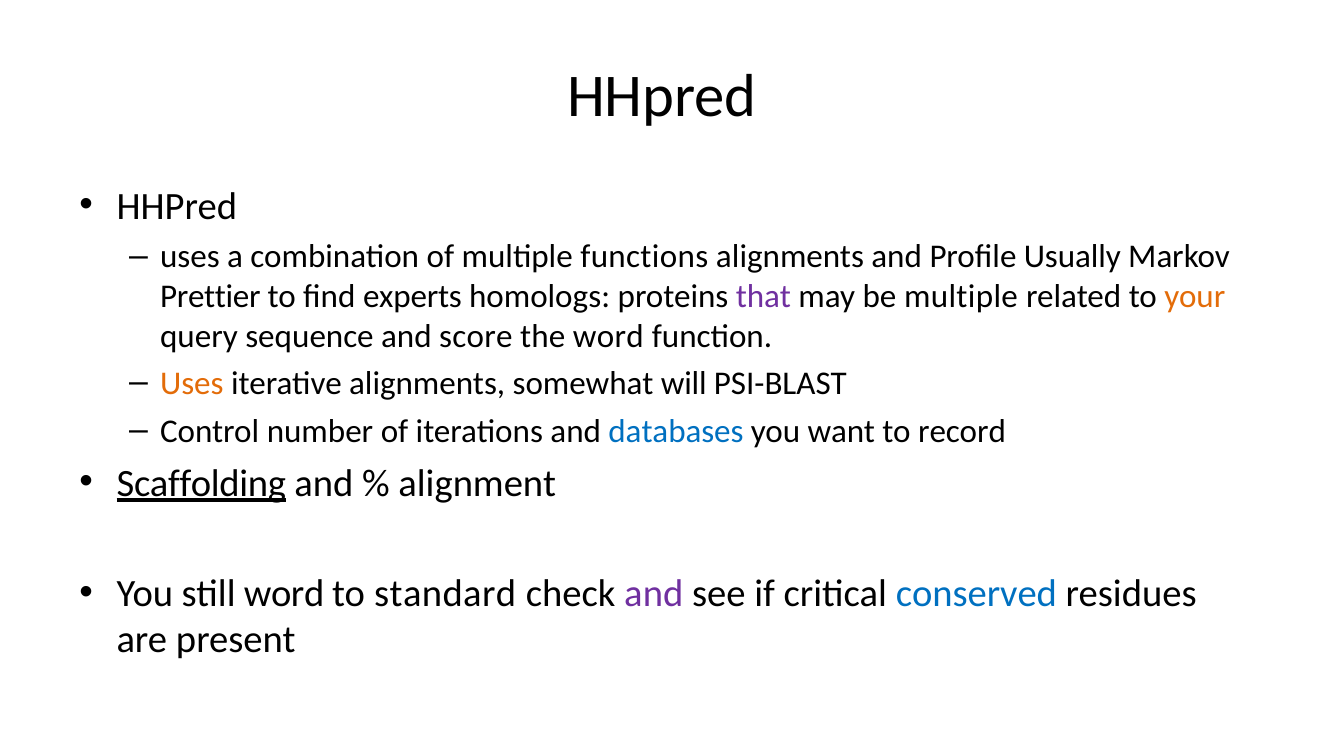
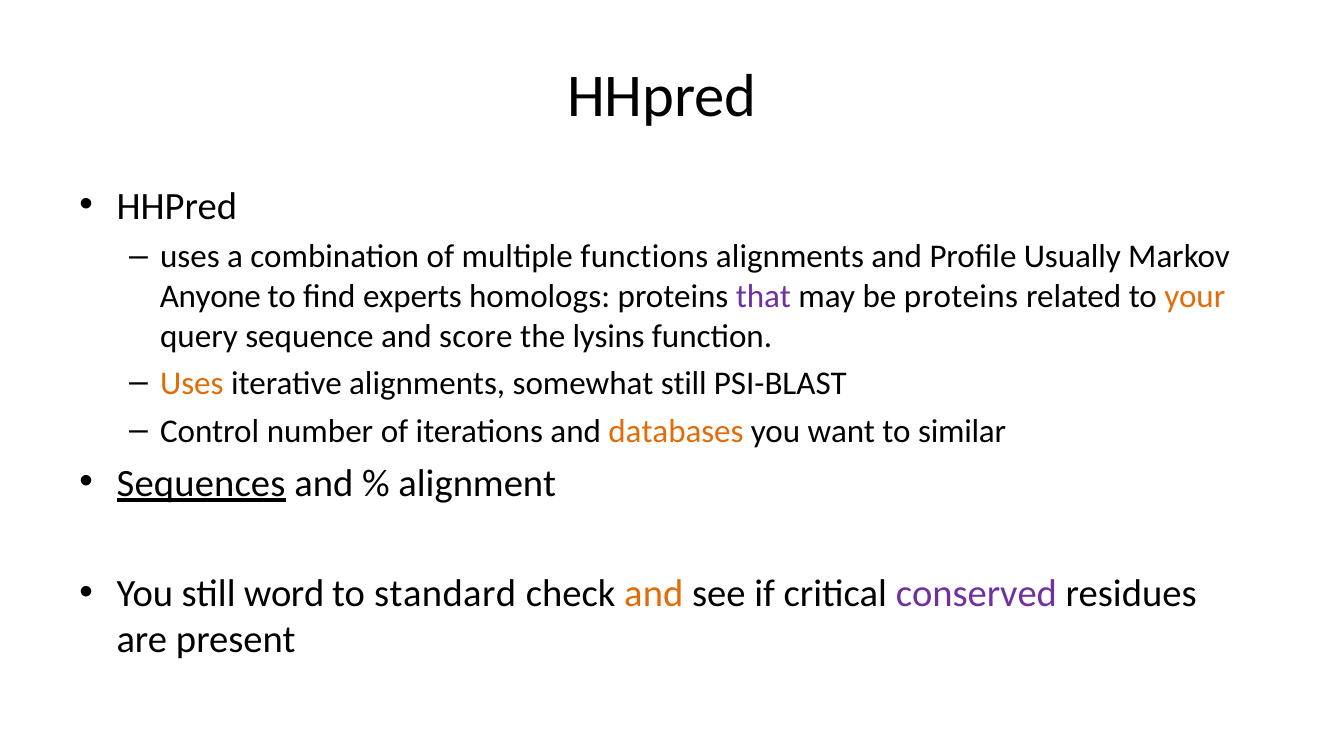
Prettier: Prettier -> Anyone (210, 296)
be multiple: multiple -> proteins (961, 296)
the word: word -> lysins (609, 336)
somewhat will: will -> still (684, 384)
databases colour: blue -> orange (676, 431)
record: record -> similar (962, 431)
Scaffolding: Scaffolding -> Sequences (201, 483)
and colour: purple -> orange (654, 593)
conserved colour: blue -> purple (976, 593)
